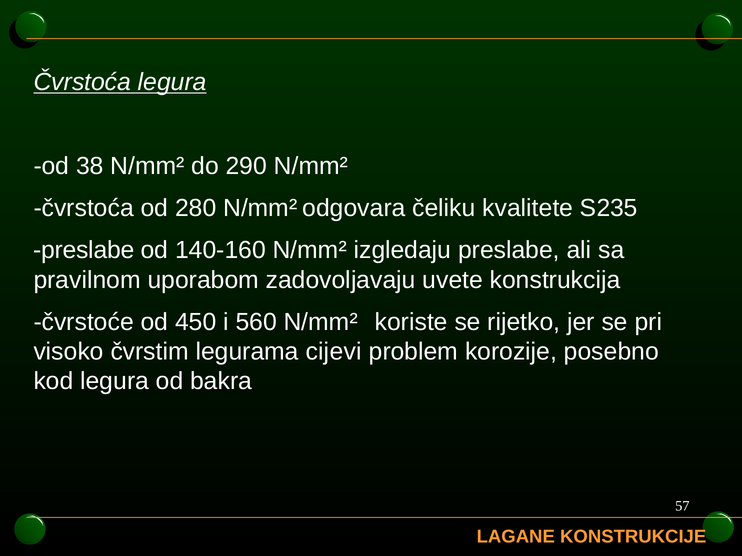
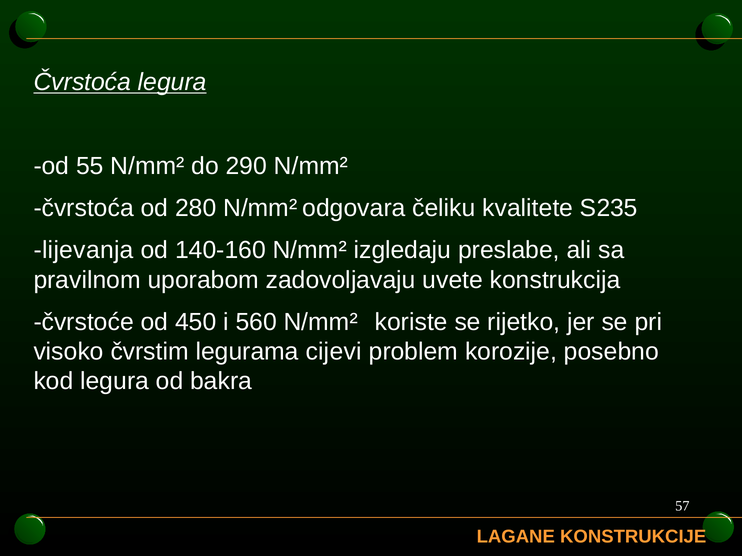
38: 38 -> 55 (90, 166)
preslabe: preslabe -> lijevanja (84, 250)
